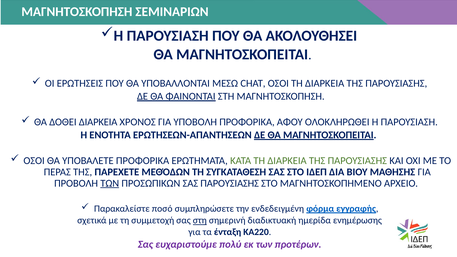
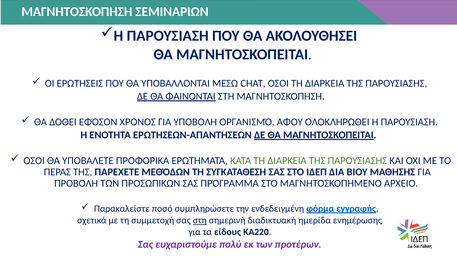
ΔΟΘΕΙ ΔΙΑΡΚΕΙΑ: ΔΙΑΡΚΕΙΑ -> ΕΦΌΣΟΝ (98, 122)
ΥΠΟΒΟΛΗ ΠΡΟΦΟΡΙΚΑ: ΠΡΟΦΟΡΙΚΑ -> ΟΡΓΑΝΙΣΜΌ (247, 122)
ΤΩΝ underline: present -> none (110, 183)
ΣΑΣ ΠΑΡΟΥΣΙΑΣΗΣ: ΠΑΡΟΥΣΙΑΣΗΣ -> ΠΡΌΓΡΑΜΜΑ (230, 183)
ένταξη: ένταξη -> είδους (228, 232)
